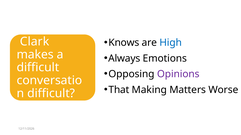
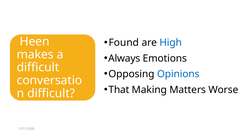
Knows: Knows -> Found (124, 43)
Clark: Clark -> Heen (35, 42)
Opinions colour: purple -> blue (178, 74)
